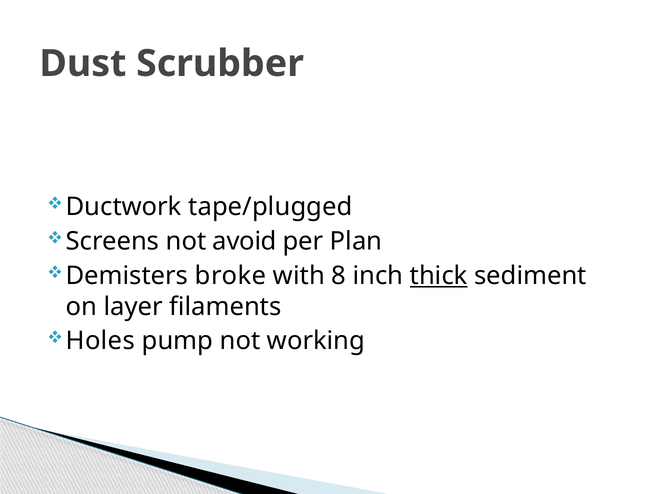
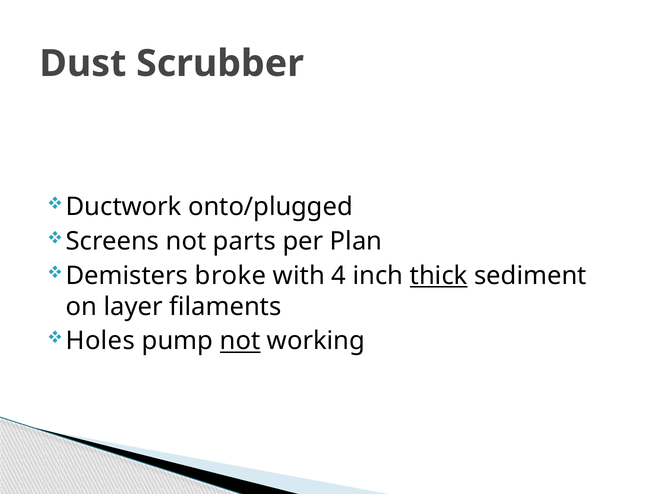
tape/plugged: tape/plugged -> onto/plugged (271, 207)
avoid: avoid -> parts (244, 242)
8: 8 -> 4 (339, 276)
not underline: none -> present (240, 341)
